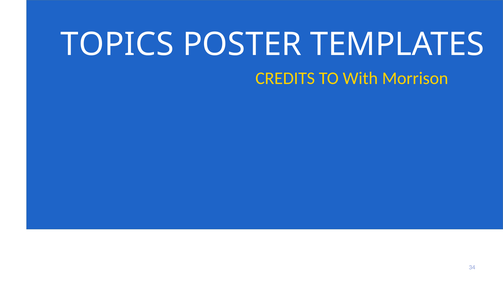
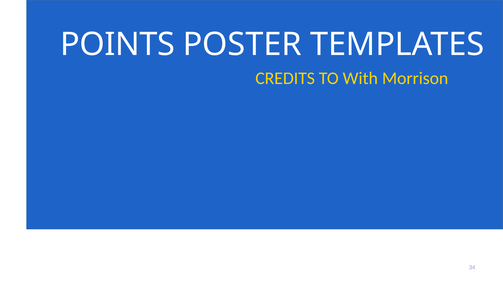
TOPICS: TOPICS -> POINTS (118, 44)
